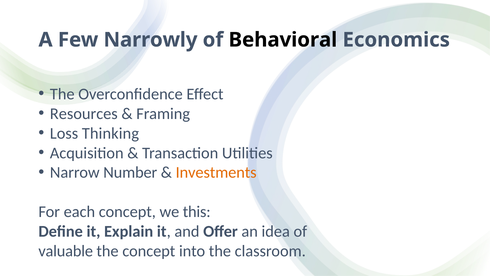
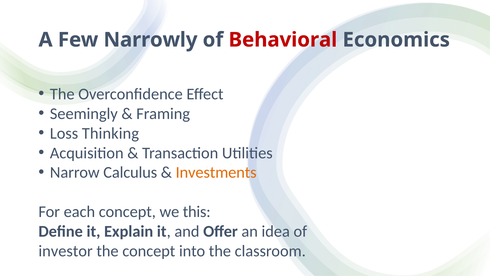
Behavioral colour: black -> red (283, 40)
Resources: Resources -> Seemingly (84, 114)
Number: Number -> Calculus (130, 172)
valuable: valuable -> investor (66, 251)
